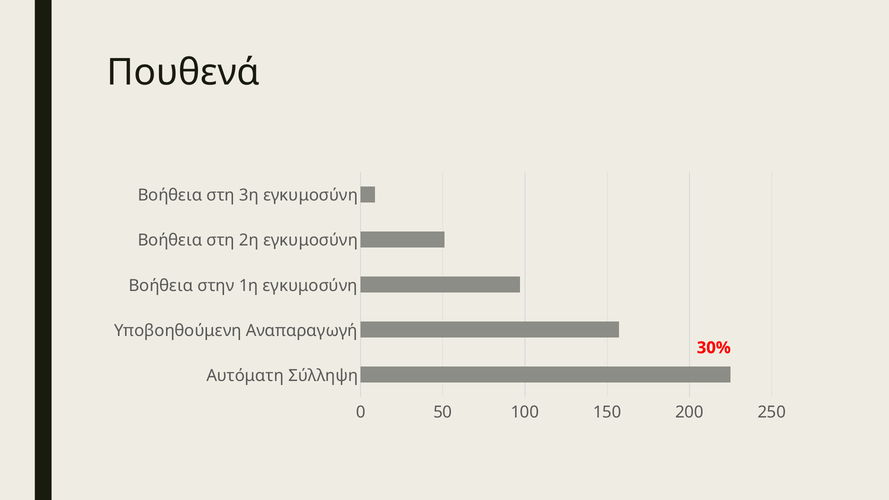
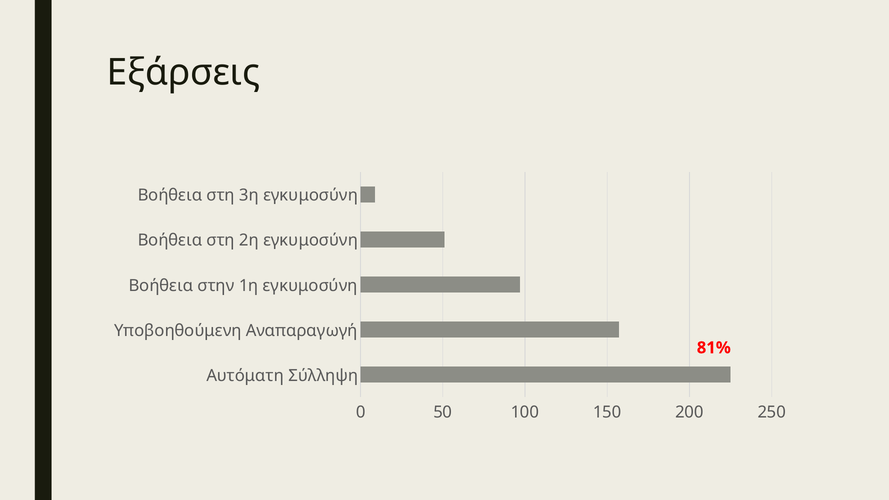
Πουθενά: Πουθενά -> Εξάρσεις (183, 73)
30%: 30% -> 81% (714, 348)
